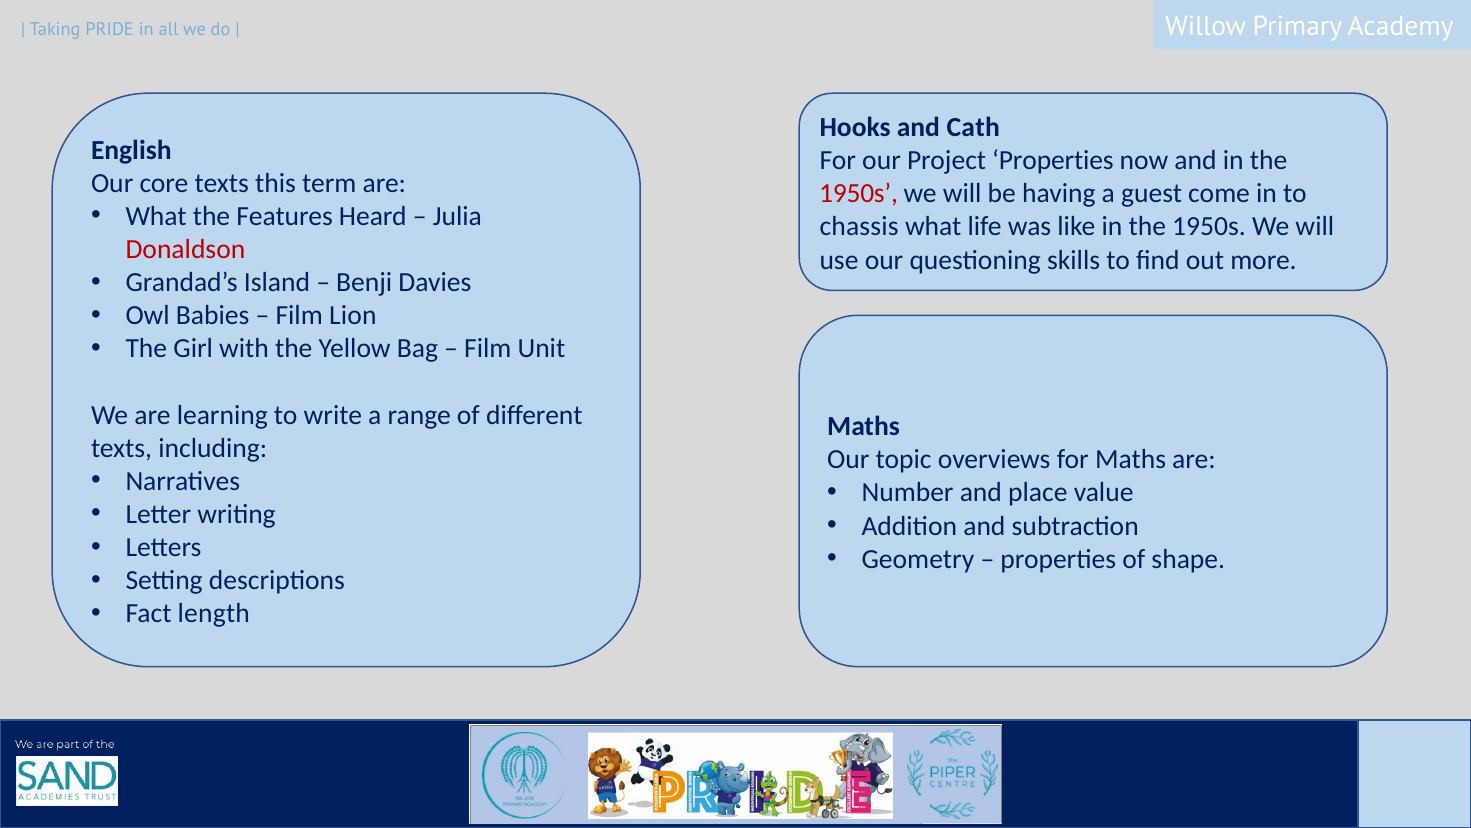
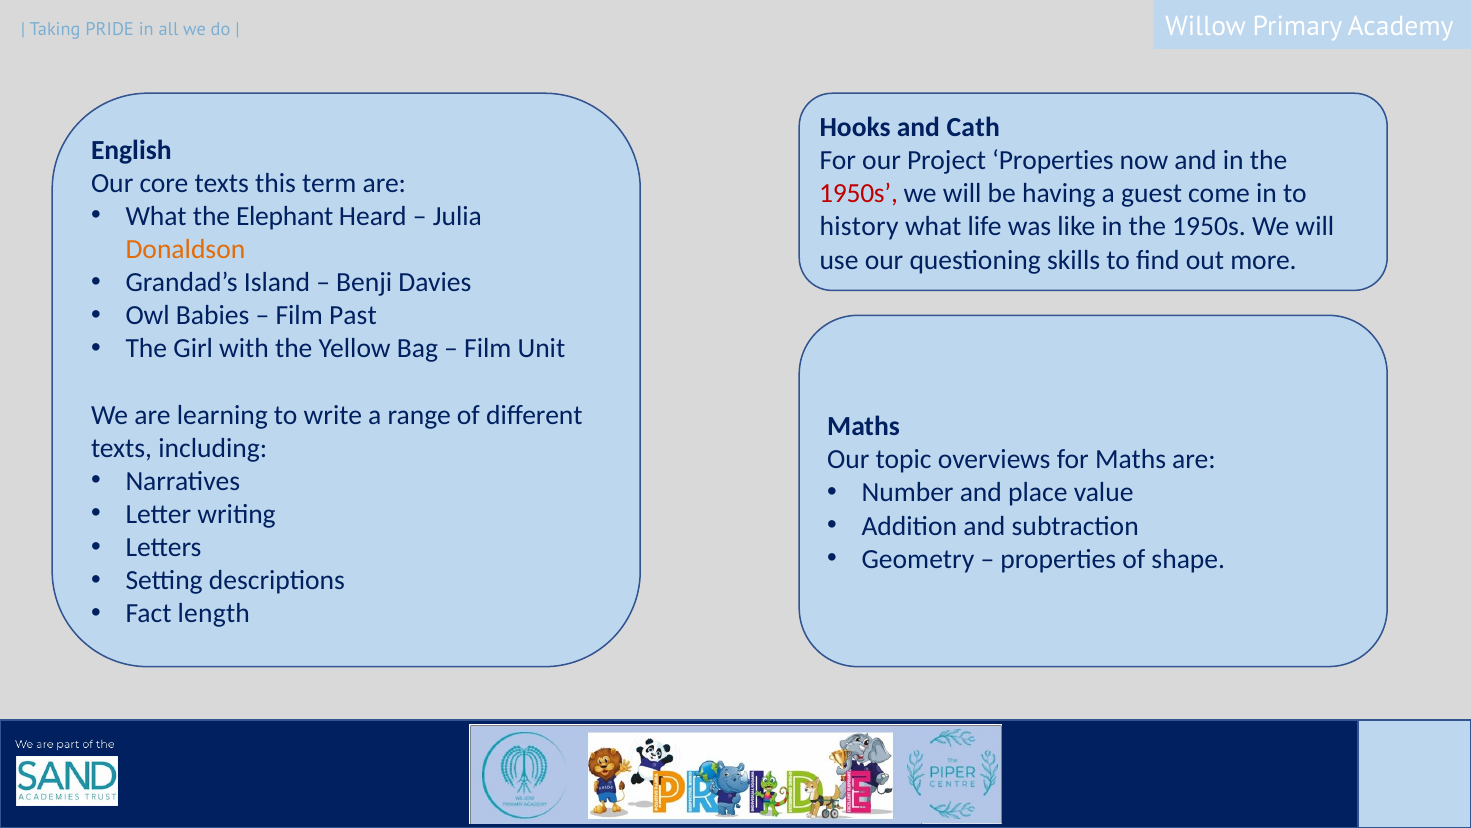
Features: Features -> Elephant (285, 216)
chassis: chassis -> history (859, 227)
Donaldson colour: red -> orange (185, 249)
Lion: Lion -> Past (353, 315)
